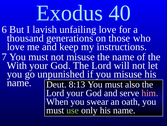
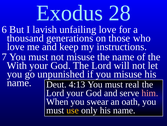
40: 40 -> 28 (120, 13)
8:13: 8:13 -> 4:13 (77, 84)
also: also -> real (132, 84)
use colour: light green -> yellow (73, 110)
